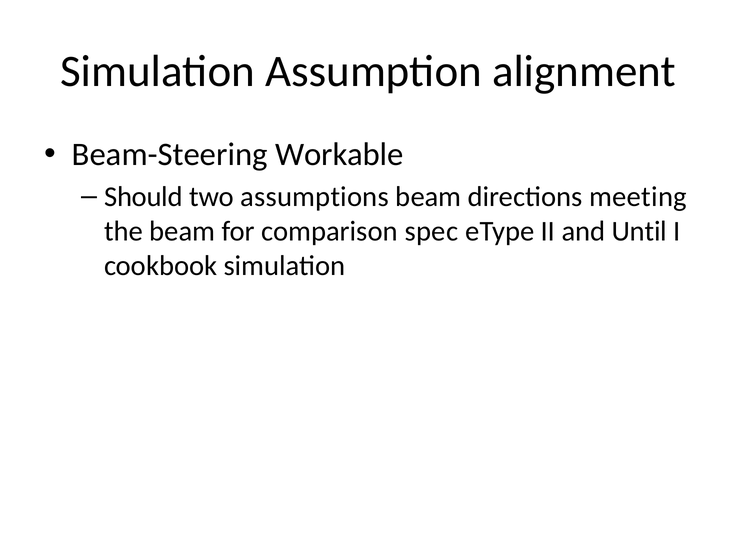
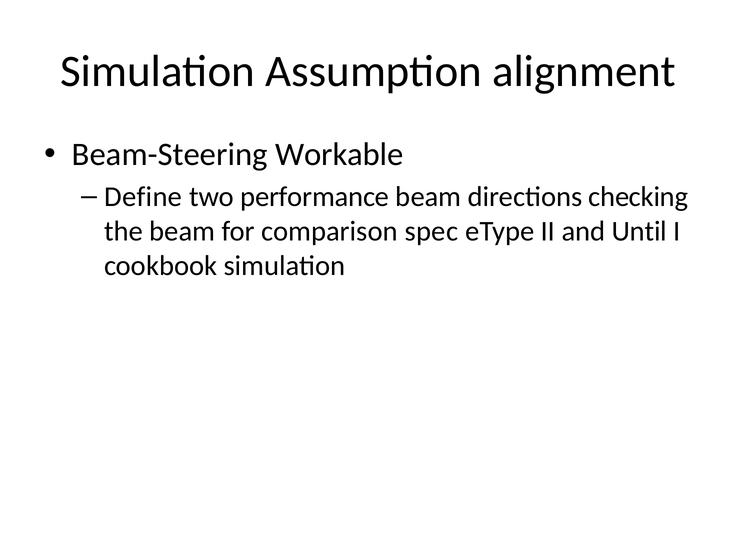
Should: Should -> Define (143, 197)
assumptions: assumptions -> performance (315, 197)
meeting: meeting -> checking (638, 197)
